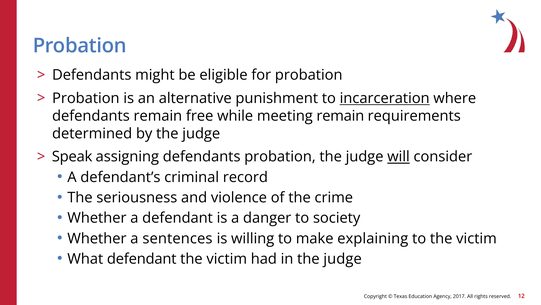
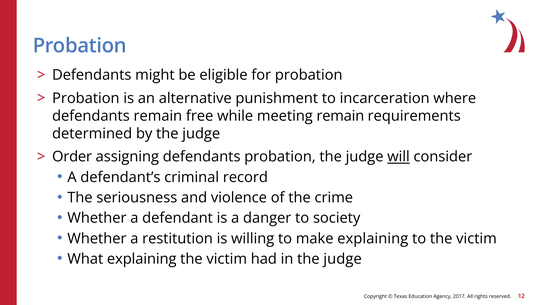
incarceration underline: present -> none (385, 98)
Speak: Speak -> Order (72, 156)
sentences: sentences -> restitution (178, 238)
What defendant: defendant -> explaining (142, 258)
